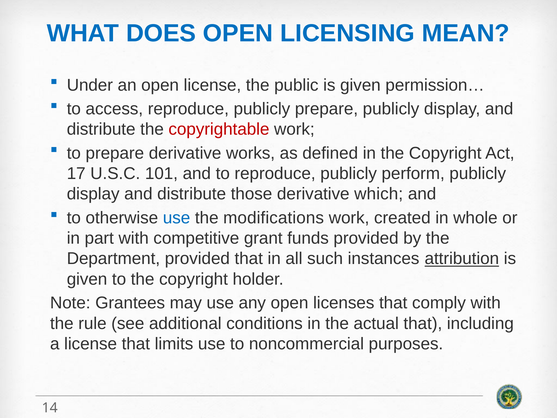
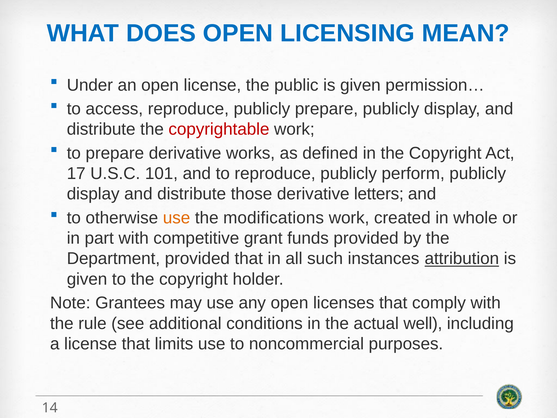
which: which -> letters (379, 194)
use colour: blue -> orange (177, 218)
actual that: that -> well (423, 323)
